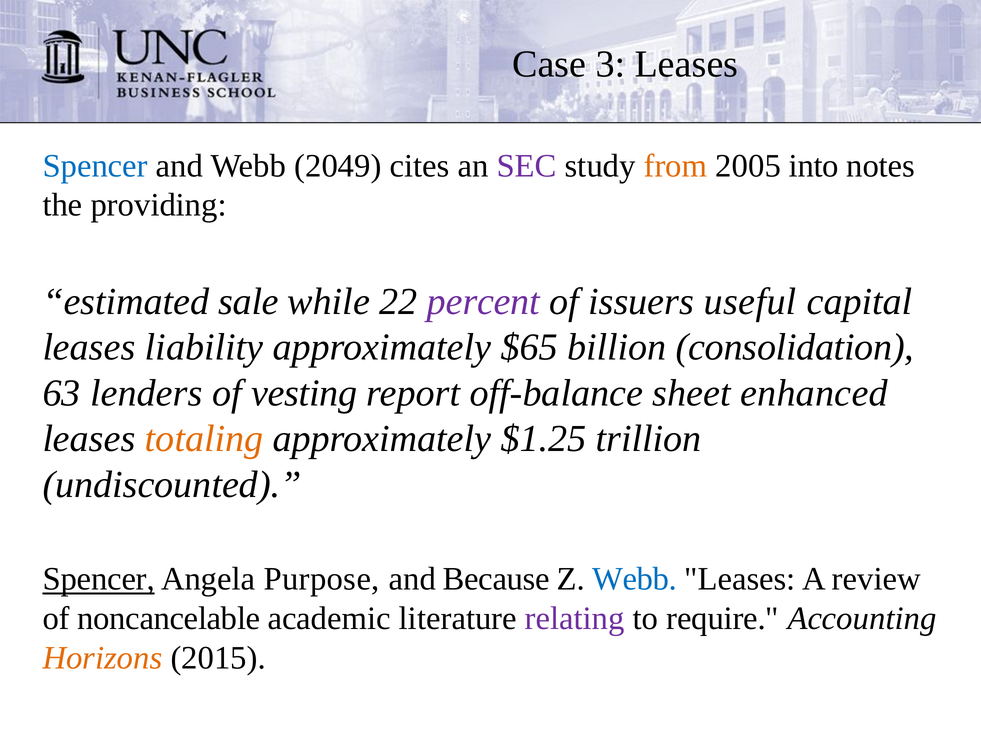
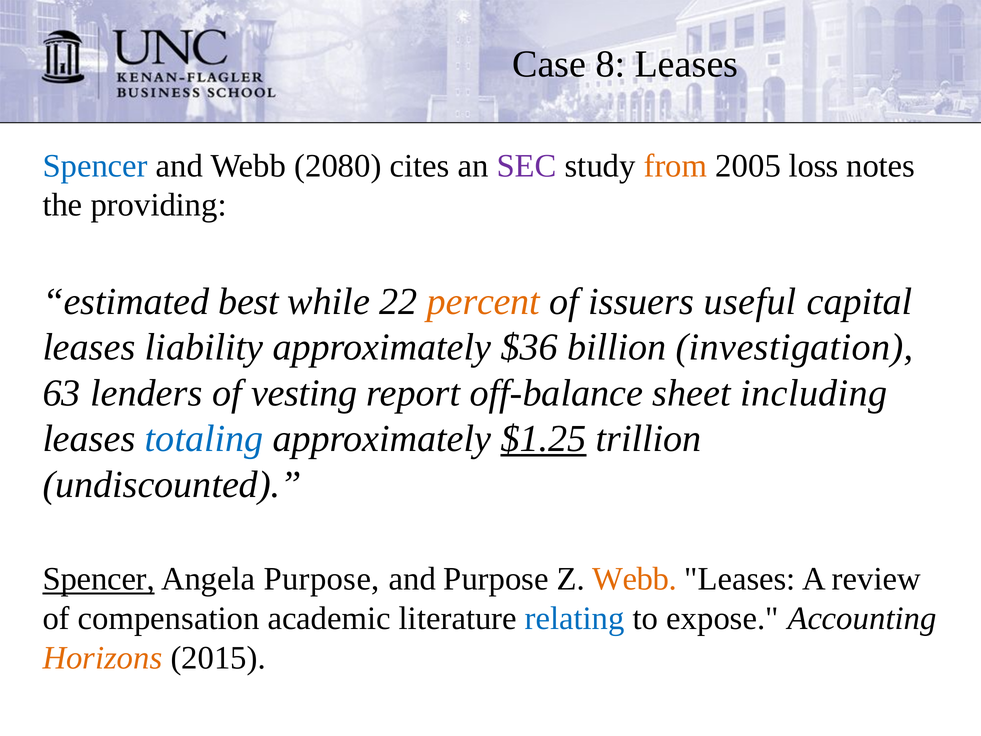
3: 3 -> 8 (610, 64)
2049: 2049 -> 2080 (338, 166)
into: into -> loss (814, 166)
sale: sale -> best (249, 301)
percent colour: purple -> orange (483, 301)
$65: $65 -> $36 (529, 347)
consolidation: consolidation -> investigation (795, 347)
enhanced: enhanced -> including (814, 393)
totaling colour: orange -> blue (204, 439)
$1.25 underline: none -> present (543, 439)
and Because: Because -> Purpose (496, 579)
Webb colour: blue -> orange (635, 579)
noncancelable: noncancelable -> compensation (169, 618)
relating colour: purple -> blue (575, 618)
require: require -> expose (723, 618)
